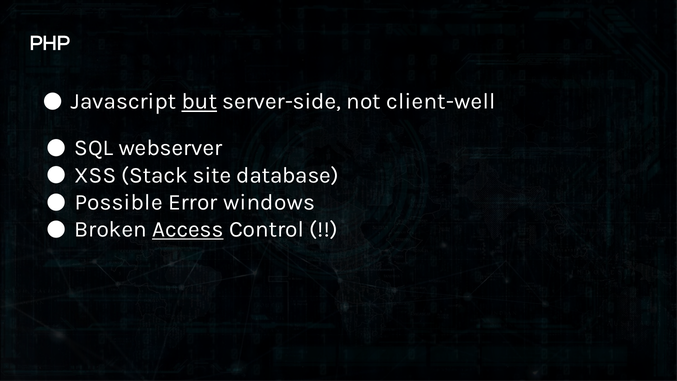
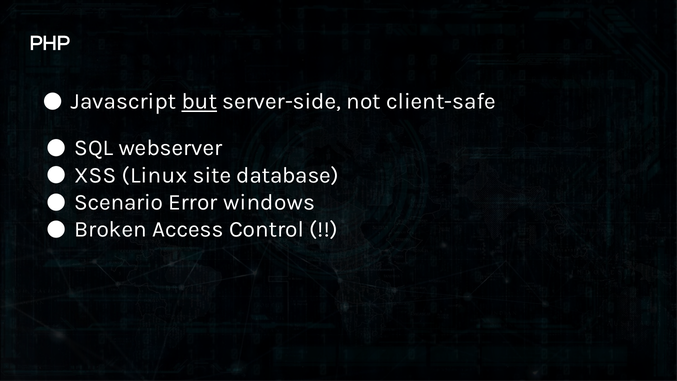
client-well: client-well -> client-safe (441, 101)
Stack: Stack -> Linux (154, 175)
Possible: Possible -> Scenario (119, 202)
Access underline: present -> none (188, 229)
